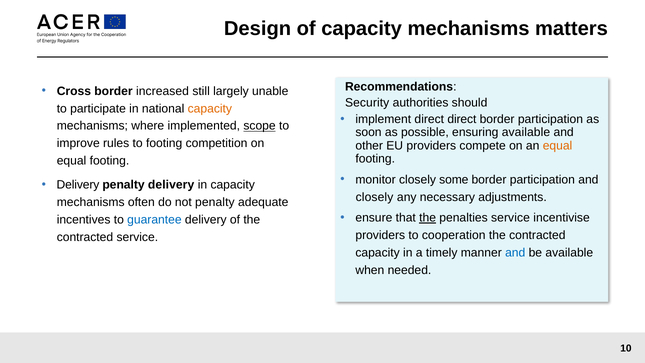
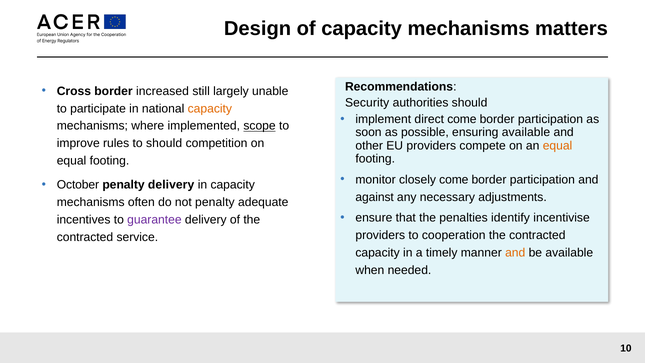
direct direct: direct -> come (462, 119)
to footing: footing -> should (164, 143)
closely some: some -> come (454, 180)
Delivery: Delivery -> October (78, 185)
closely: closely -> against (375, 197)
the underline: present -> none (428, 218)
penalties service: service -> identify (510, 218)
guarantee colour: blue -> purple (154, 220)
and colour: blue -> orange (515, 252)
